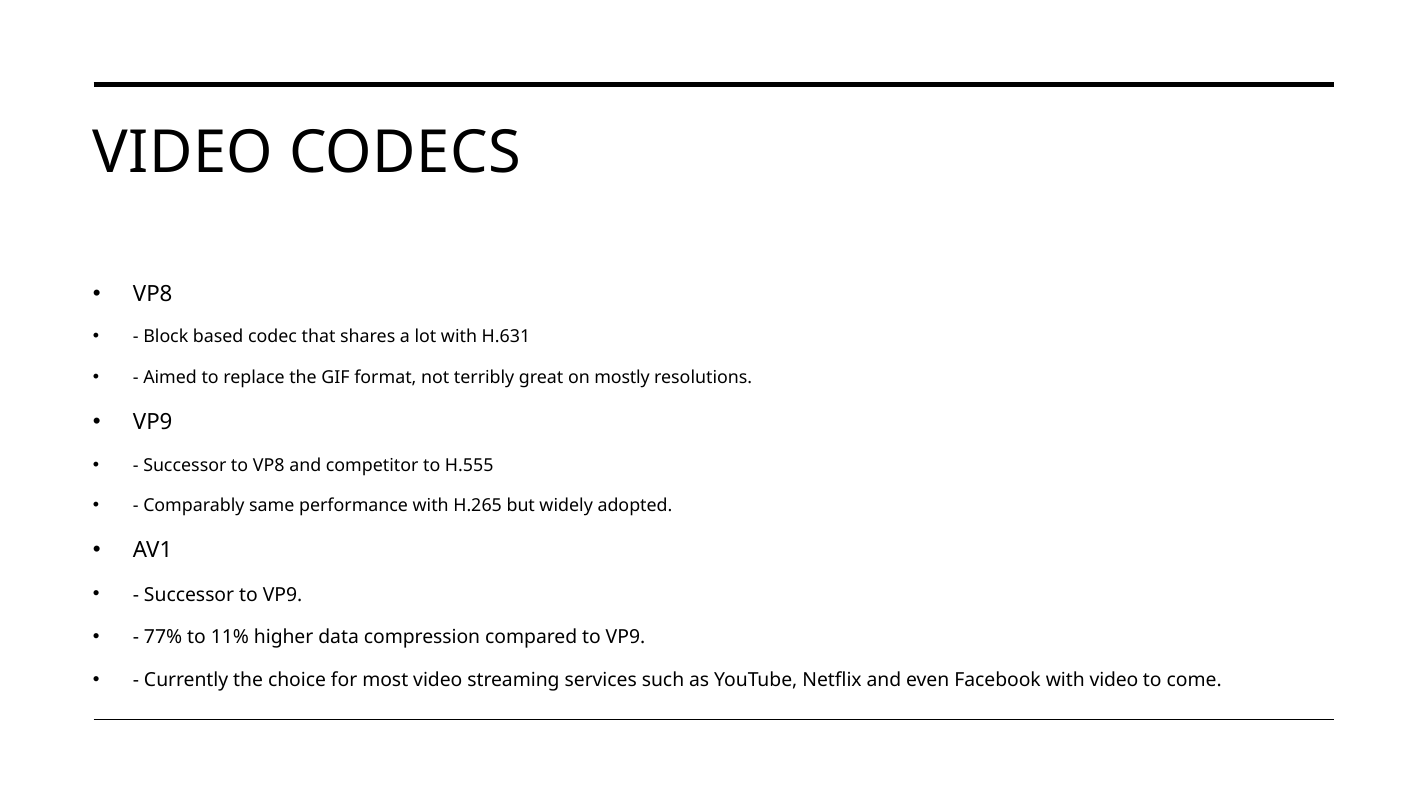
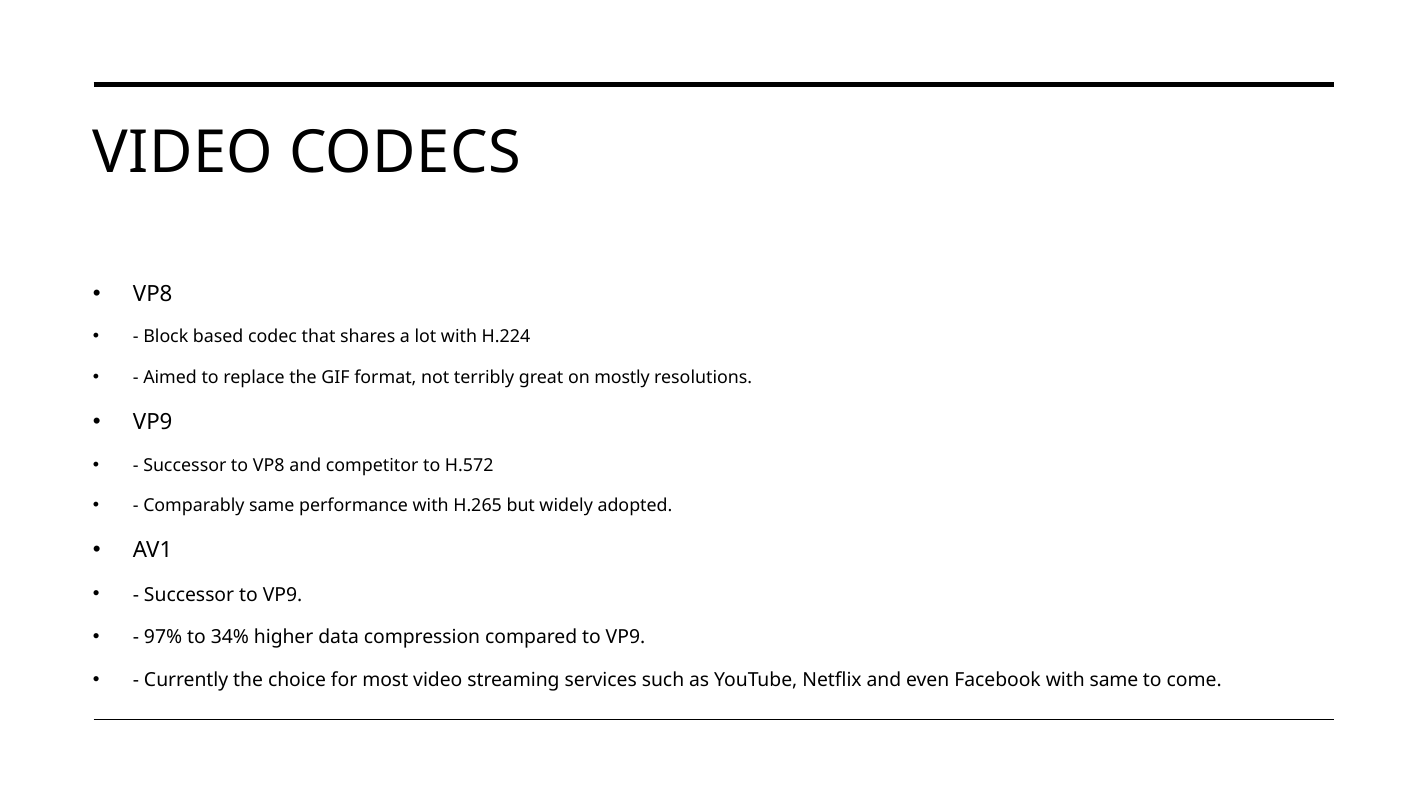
H.631: H.631 -> H.224 (506, 337)
H.555: H.555 -> H.572 (469, 465)
77%: 77% -> 97% (163, 638)
11%: 11% -> 34% (230, 638)
with video: video -> same (1114, 680)
